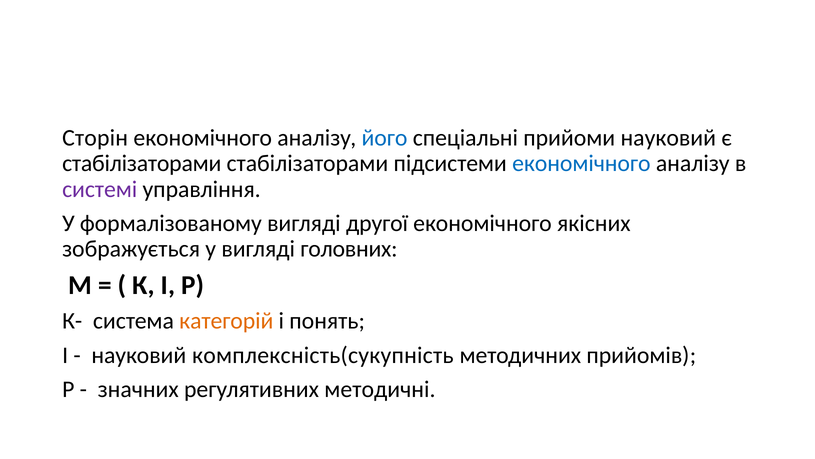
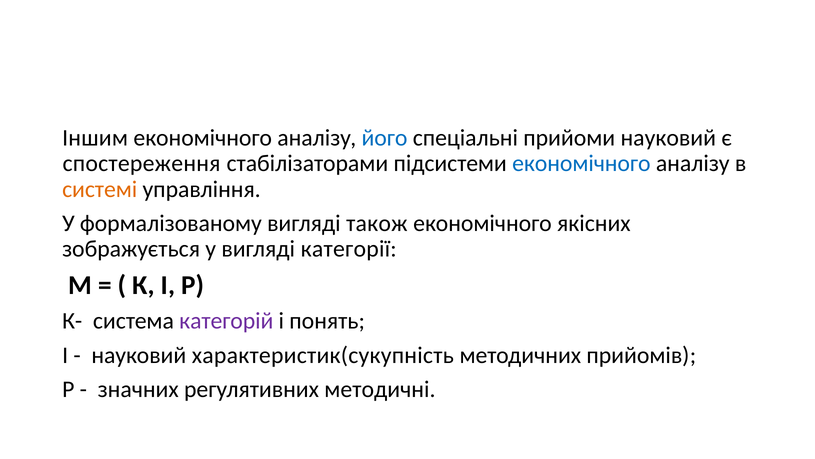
Сторін: Сторін -> Іншим (95, 138)
стабілізаторами: стабілізаторами -> спостереження (142, 163)
системі colour: purple -> orange (100, 189)
другої: другої -> також (377, 223)
головних: головних -> категорії (349, 249)
категорій colour: orange -> purple (226, 321)
комплексність(сукупність: комплексність(сукупність -> характеристик(сукупність (323, 355)
